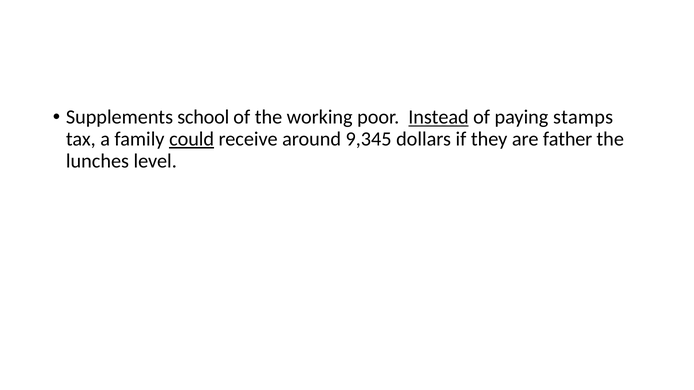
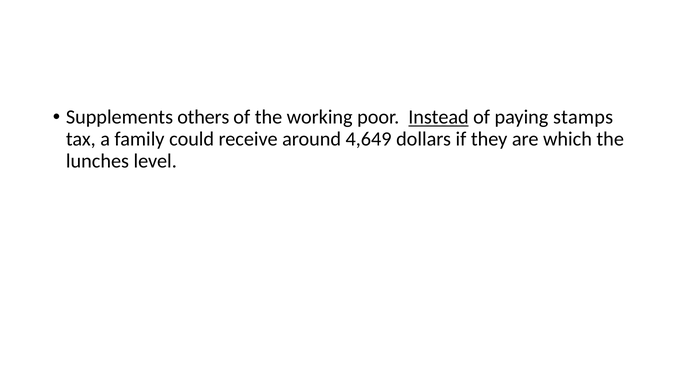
school: school -> others (203, 117)
could underline: present -> none (192, 139)
9,345: 9,345 -> 4,649 (369, 139)
father: father -> which (567, 139)
